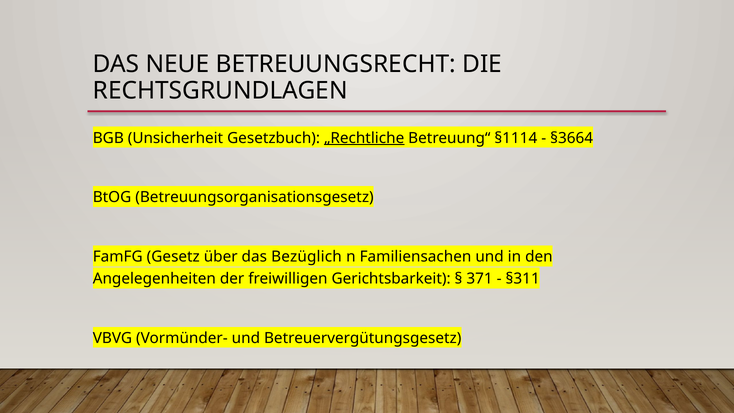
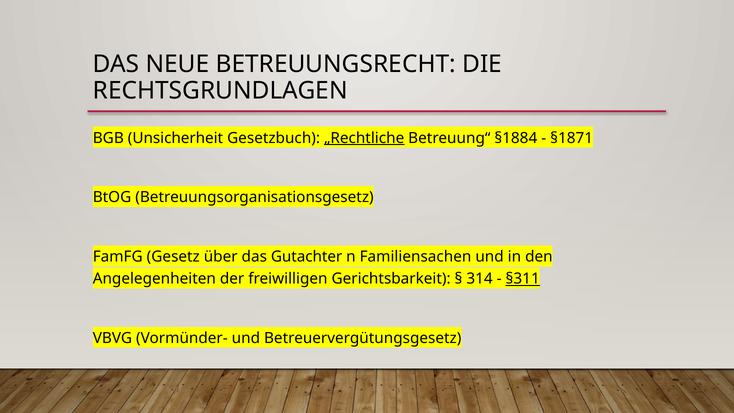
§1114: §1114 -> §1884 (516, 138)
§3664: §3664 -> §1871 (572, 138)
Bezüglich: Bezüglich -> Gutachter (307, 257)
371: 371 -> 314 (480, 279)
§311 underline: none -> present (523, 279)
